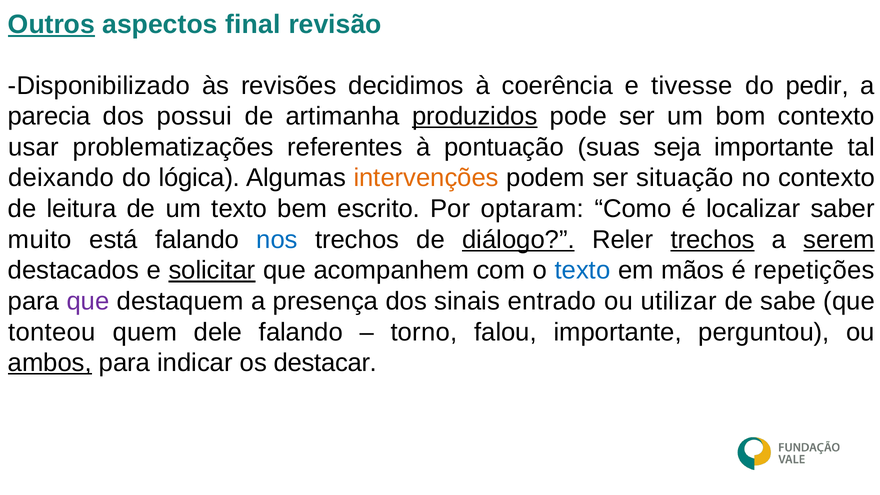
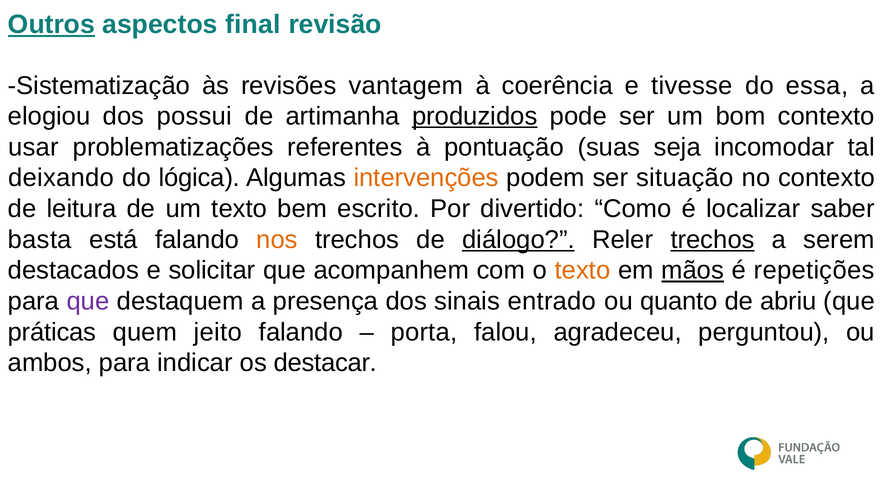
Disponibilizado: Disponibilizado -> Sistematização (99, 86)
decidimos: decidimos -> vantagem (406, 86)
pedir: pedir -> essa (817, 86)
parecia: parecia -> elogiou (49, 116)
seja importante: importante -> incomodar (774, 147)
optaram: optaram -> divertido (532, 209)
muito: muito -> basta (40, 240)
nos colour: blue -> orange (277, 240)
serem underline: present -> none (839, 240)
solicitar underline: present -> none (212, 270)
texto colour: blue -> orange (583, 270)
mãos underline: none -> present (693, 270)
utilizar: utilizar -> quanto (679, 301)
sabe: sabe -> abriu (788, 301)
tonteou: tonteou -> práticas (52, 332)
dele: dele -> jeito (218, 332)
torno: torno -> porta (424, 332)
falou importante: importante -> agradeceu (618, 332)
ambos underline: present -> none (50, 363)
